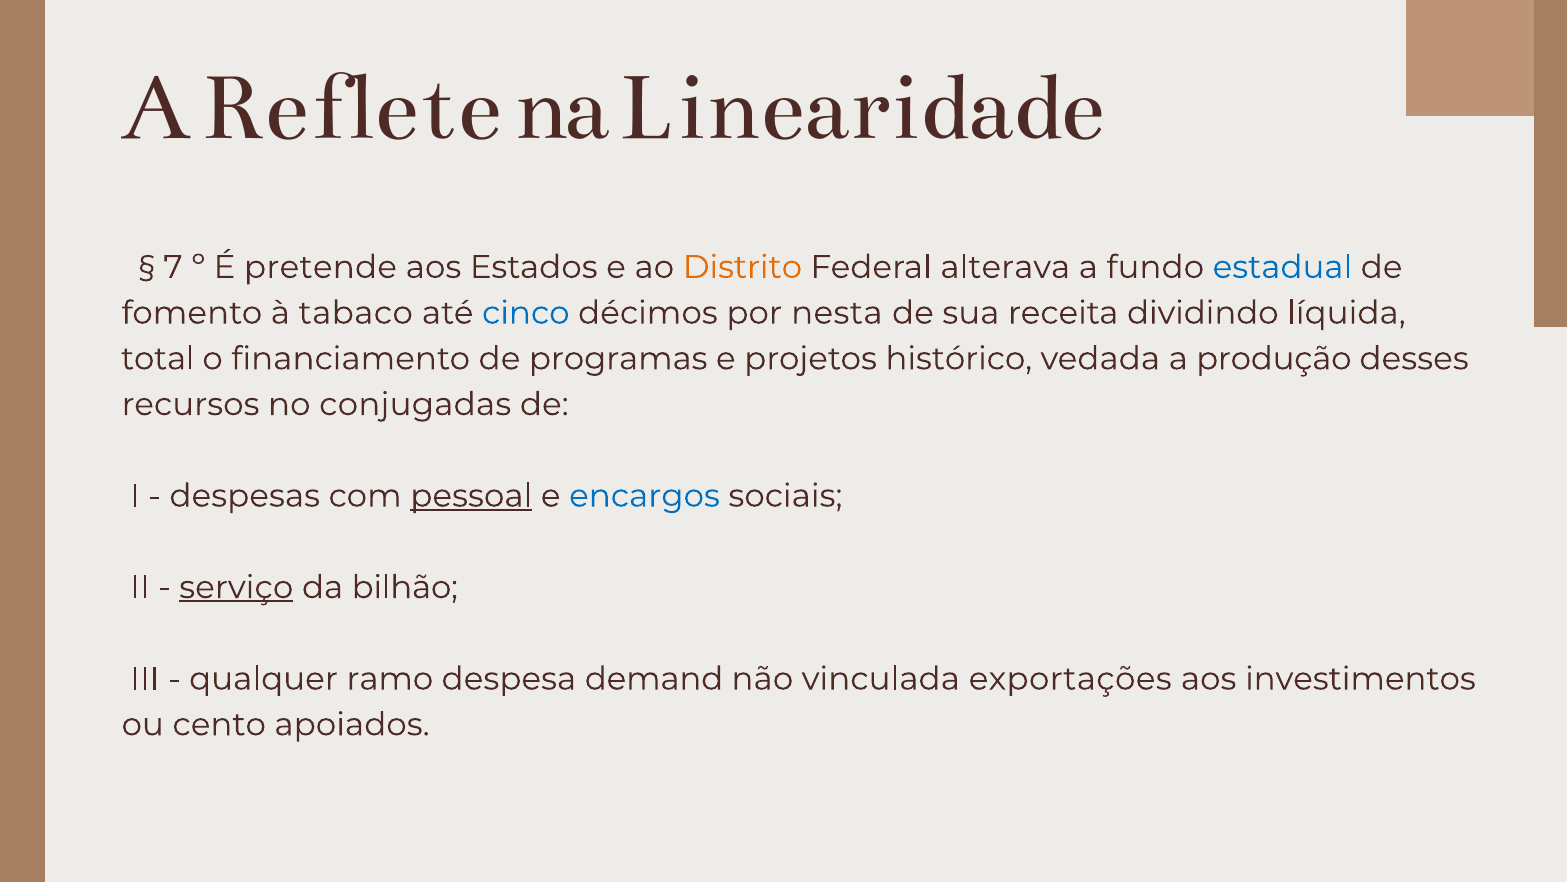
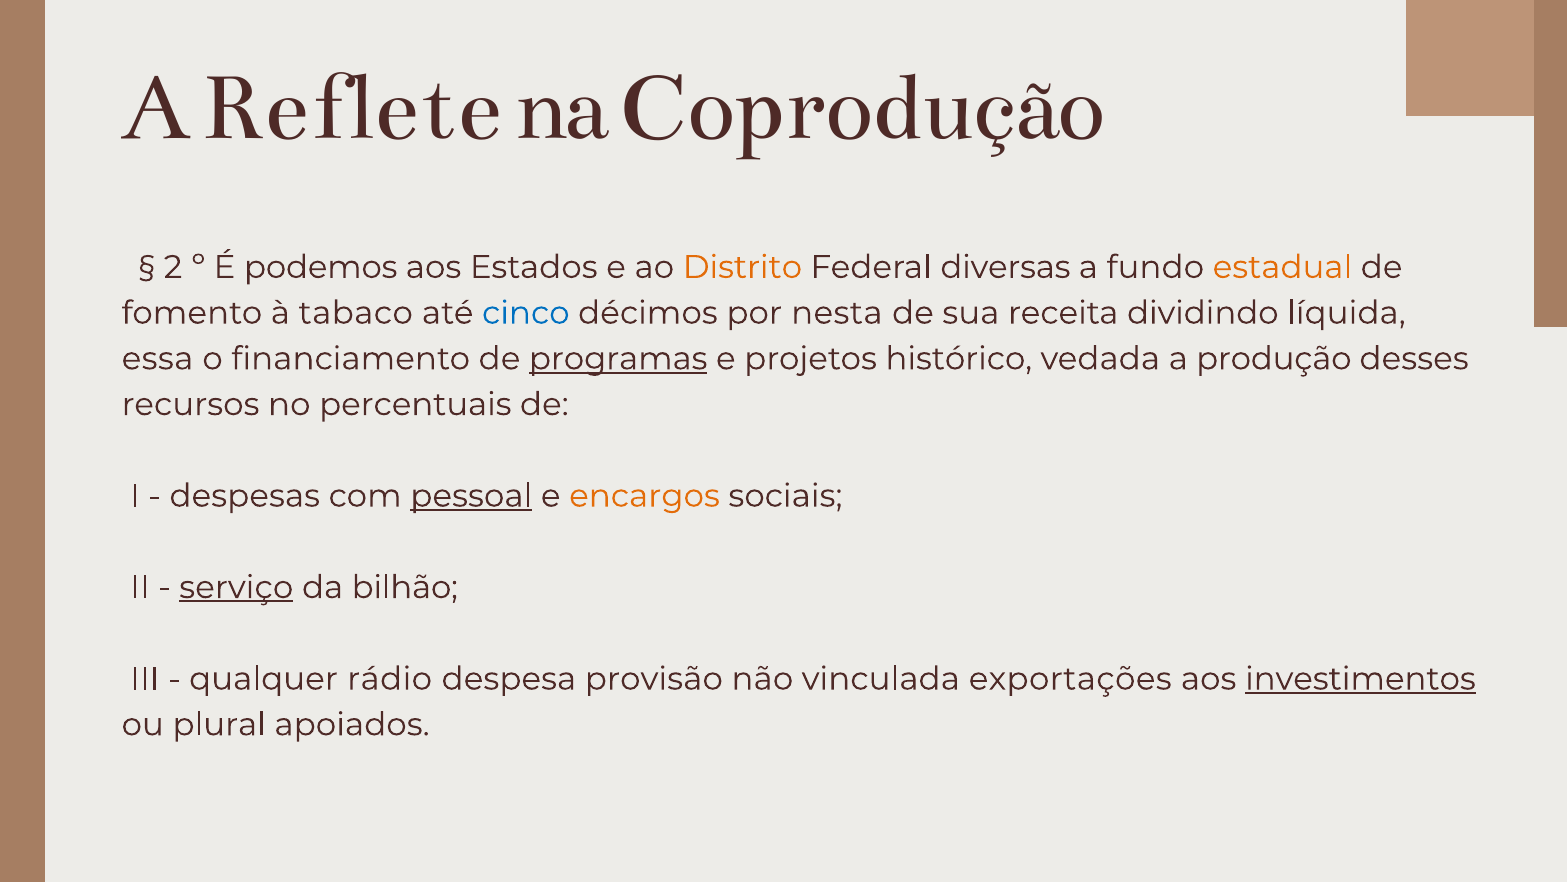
Linearidade: Linearidade -> Coprodução (862, 105)
7: 7 -> 2 (173, 267)
pretende: pretende -> podemos (321, 267)
alterava: alterava -> diversas (1005, 267)
estadual colour: blue -> orange (1282, 267)
total: total -> essa (158, 358)
programas underline: none -> present (618, 358)
conjugadas: conjugadas -> percentuais (415, 404)
encargos colour: blue -> orange (644, 496)
ramo: ramo -> rádio (390, 678)
demand: demand -> provisão (654, 678)
investimentos underline: none -> present (1360, 678)
cento: cento -> plural (219, 724)
